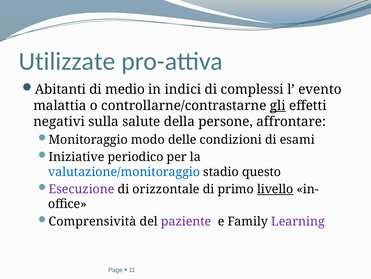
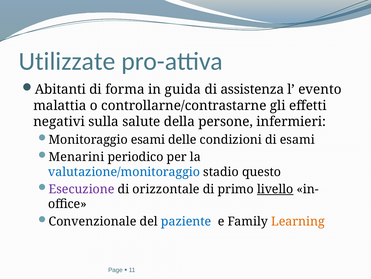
medio: medio -> forma (125, 89)
indici: indici -> guida (183, 89)
complessi: complessi -> assistenza (252, 89)
gli underline: present -> none (278, 105)
affrontare: affrontare -> infermieri (291, 121)
Monitoraggio modo: modo -> esami (148, 139)
Iniziative: Iniziative -> Menarini (76, 157)
Comprensività: Comprensività -> Convenzionale (93, 221)
paziente colour: purple -> blue (186, 221)
Learning colour: purple -> orange (298, 221)
